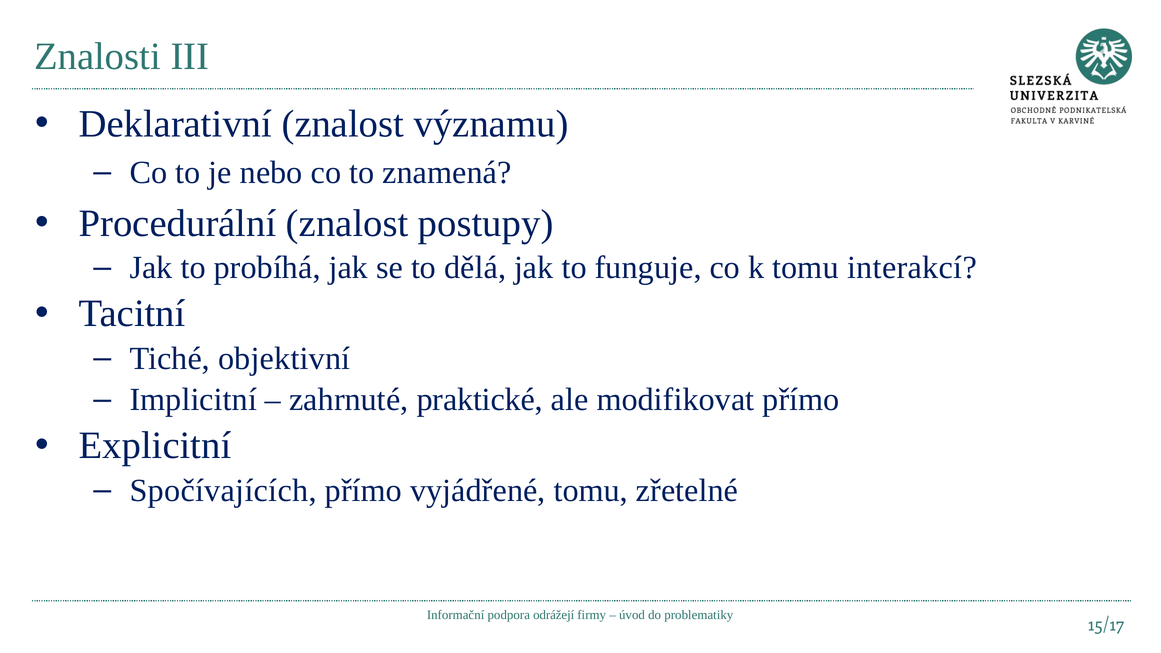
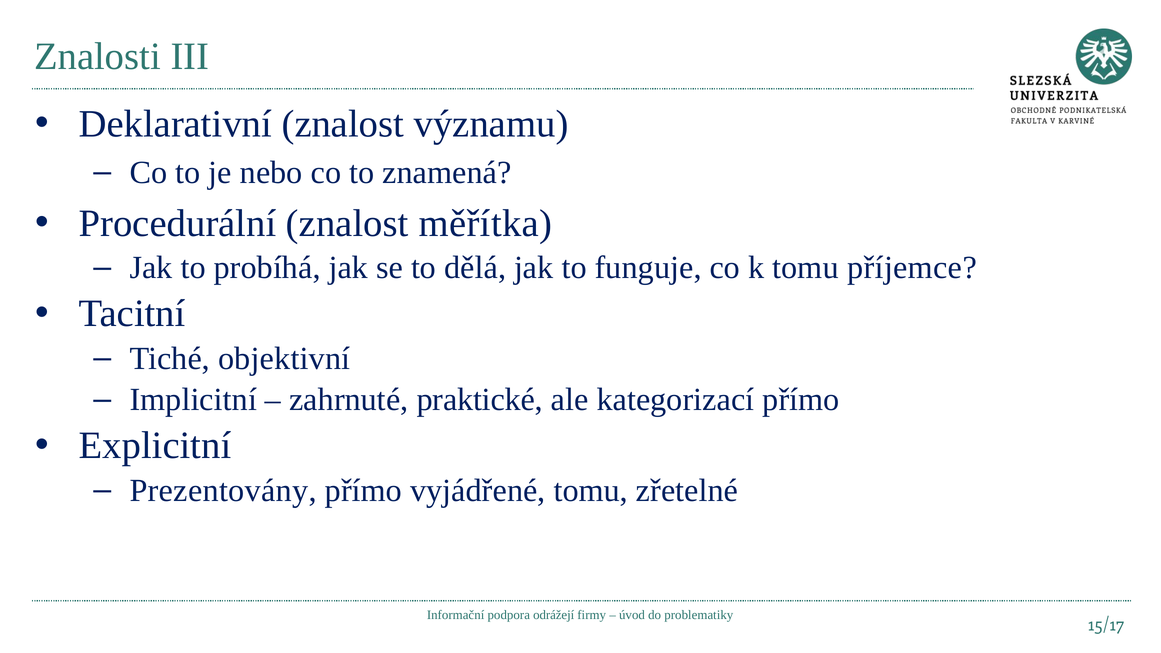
postupy: postupy -> měřítka (485, 224)
interakcí: interakcí -> příjemce (912, 268)
modifikovat: modifikovat -> kategorizací (675, 400)
Spočívajících: Spočívajících -> Prezentovány (223, 491)
